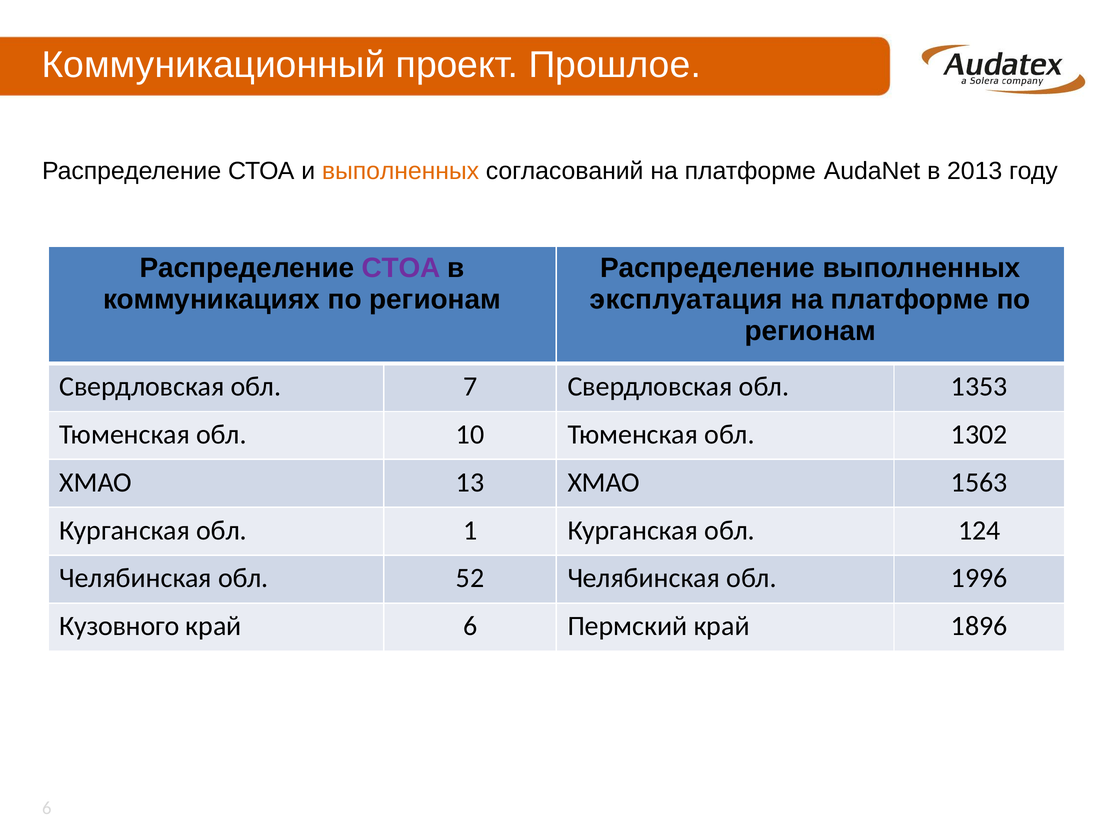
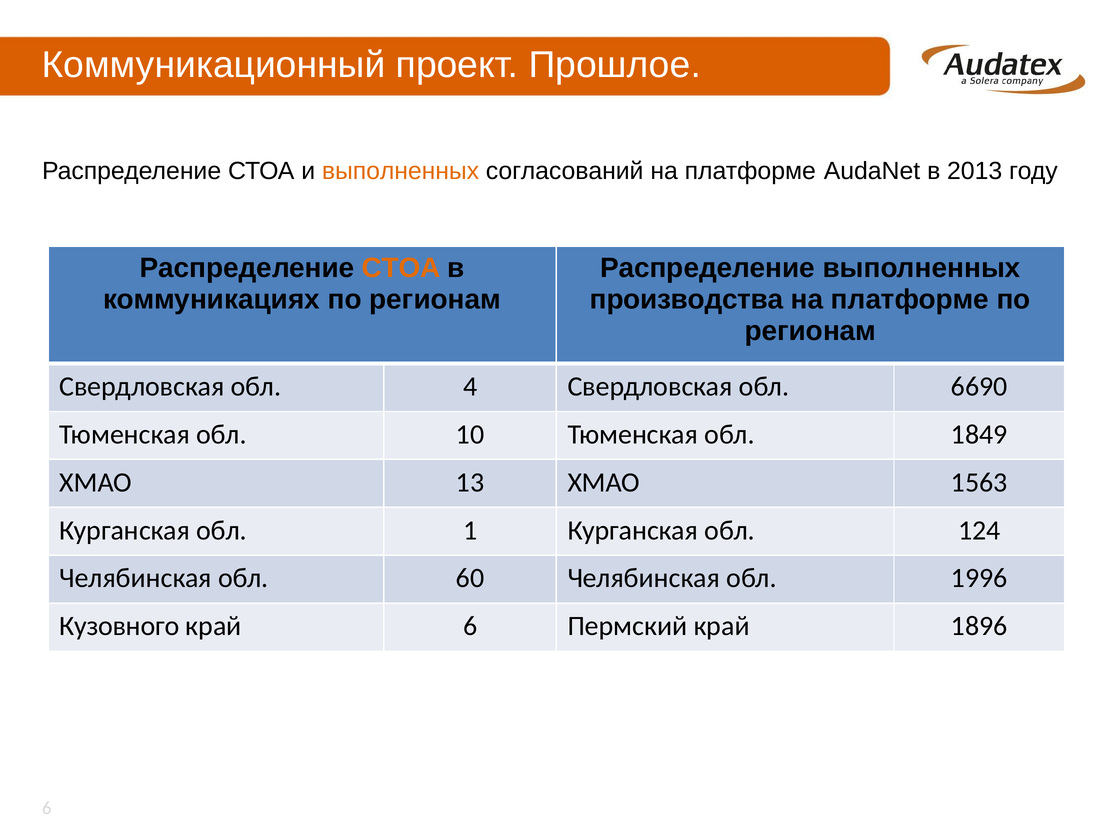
СТОА colour: purple -> orange (401, 268)
эксплуатация: эксплуатация -> производства (687, 300)
7: 7 -> 4 (470, 387)
1353: 1353 -> 6690 (979, 387)
1302: 1302 -> 1849 (979, 435)
52: 52 -> 60 (470, 578)
